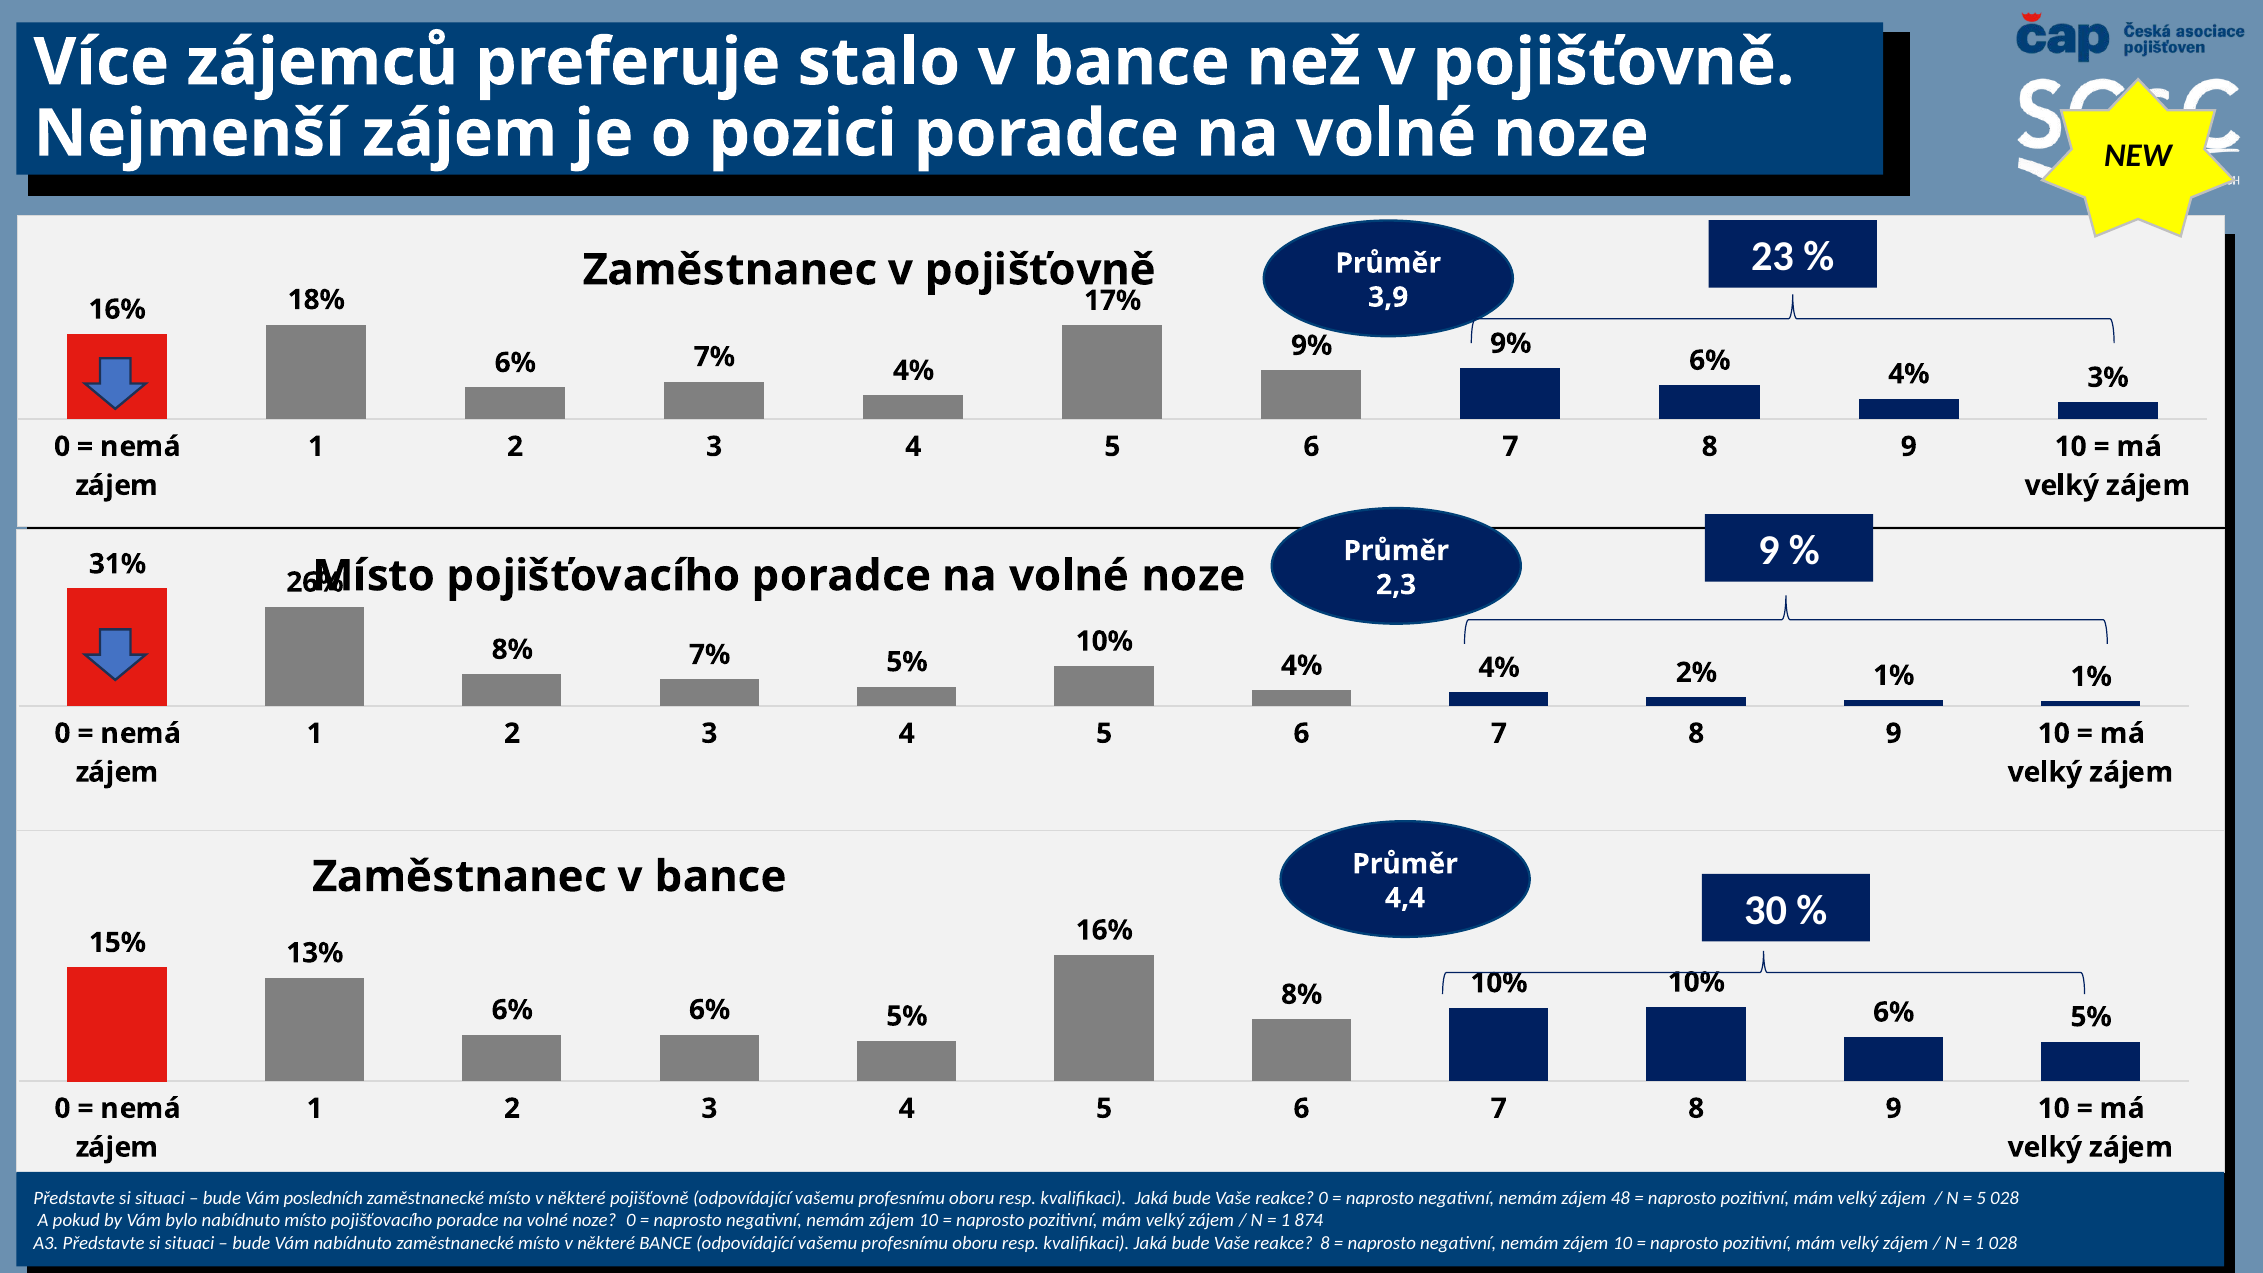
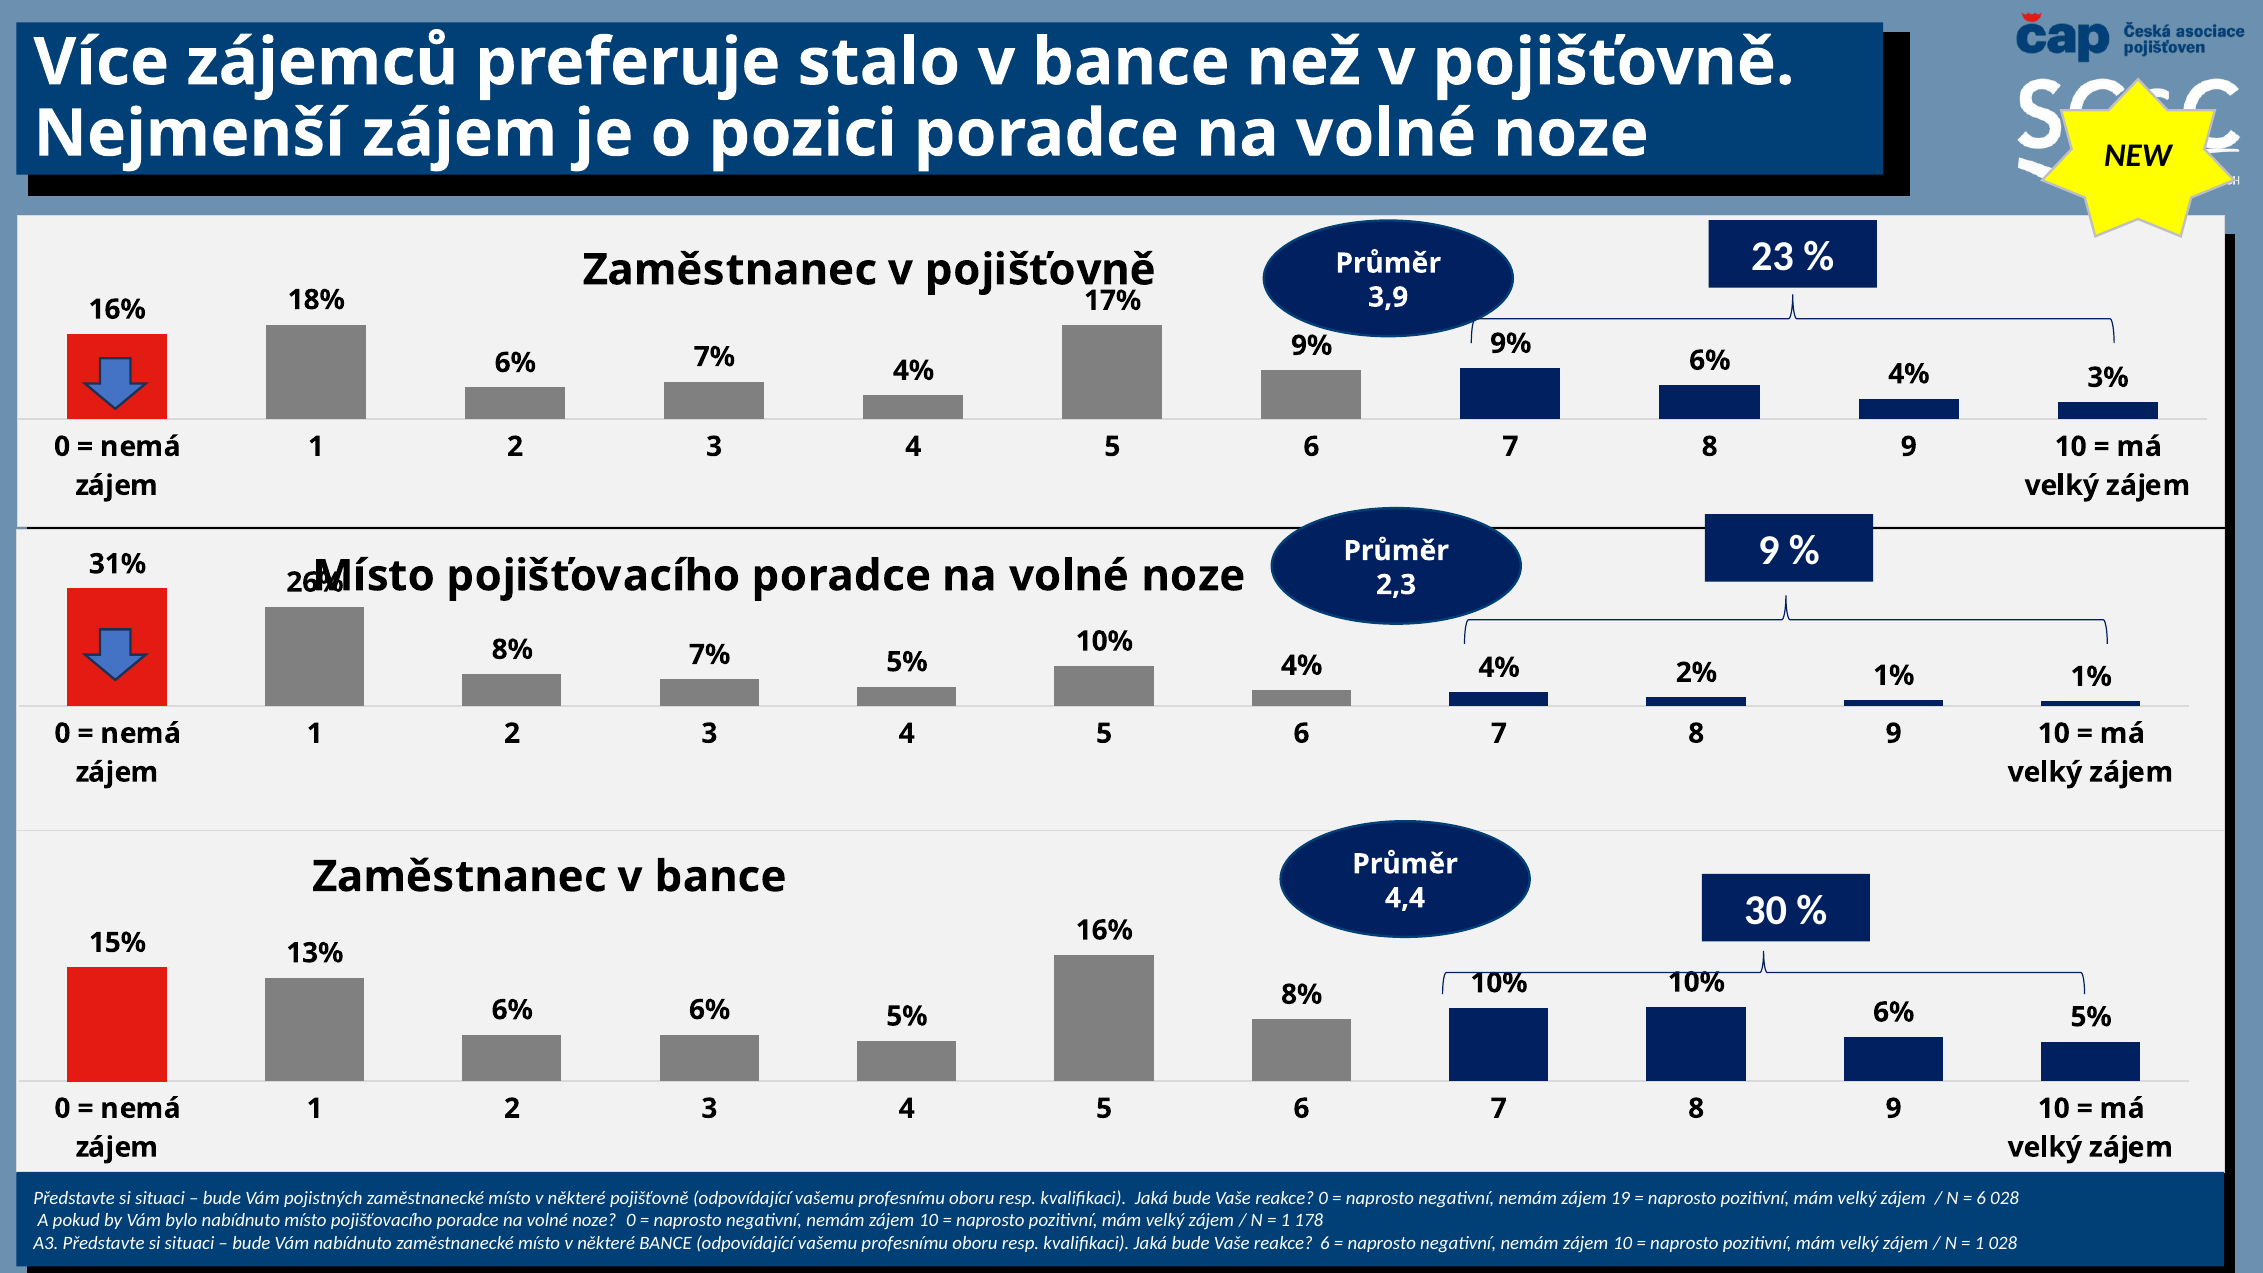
posledních: posledních -> pojistných (323, 1198)
48: 48 -> 19 (1620, 1198)
5: 5 -> 6 (1981, 1198)
874: 874 -> 178 (1309, 1220)
reakce 8: 8 -> 6 (1325, 1243)
